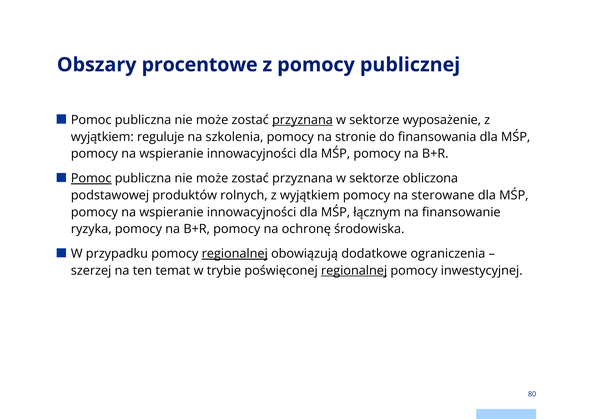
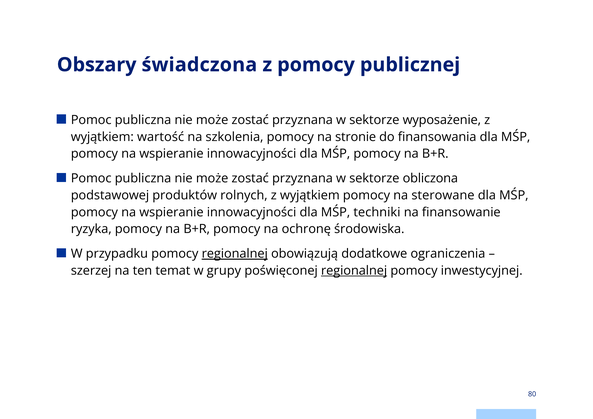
procentowe: procentowe -> świadczona (199, 65)
przyznana underline: present -> none (302, 120)
reguluje: reguluje -> wartość (161, 137)
Pomoc underline: present -> none (91, 179)
łącznym: łącznym -> techniki (377, 212)
trybie: trybie -> grupy (224, 271)
